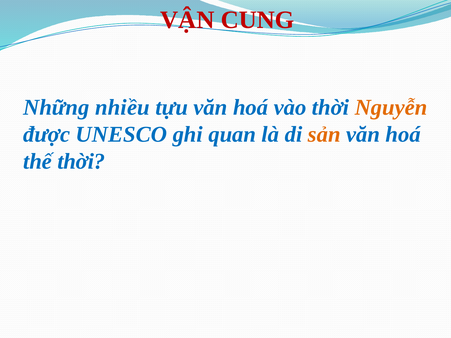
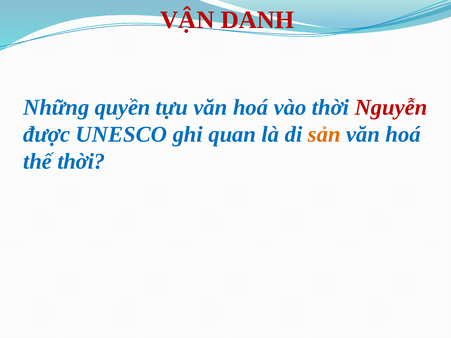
CUNG: CUNG -> DANH (258, 20)
nhiều: nhiều -> quyền (123, 108)
Nguyễn colour: orange -> red (391, 108)
